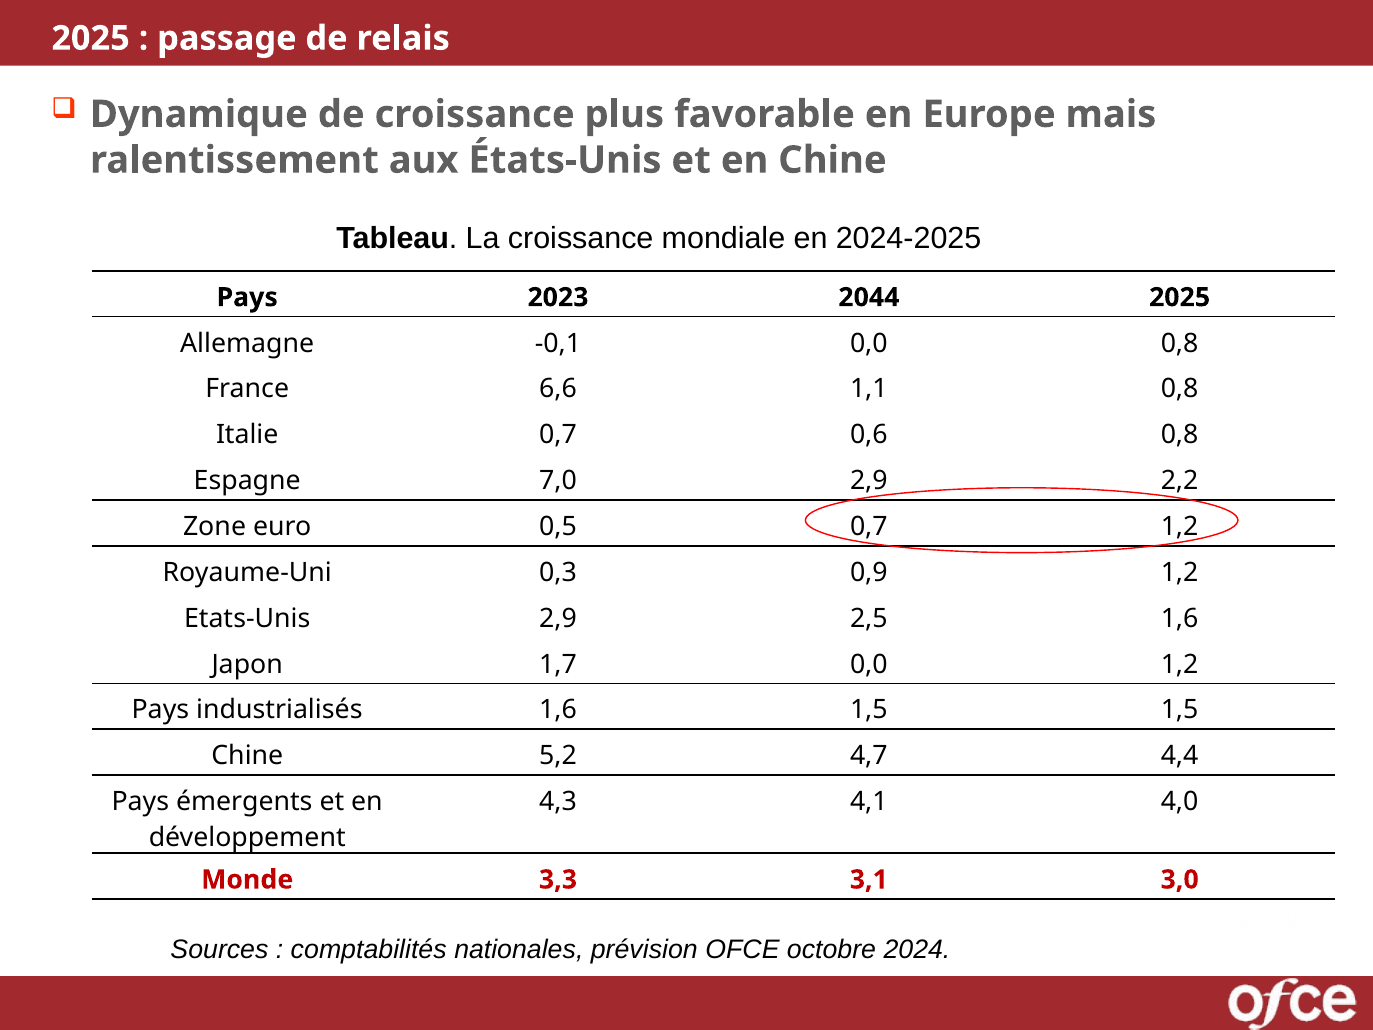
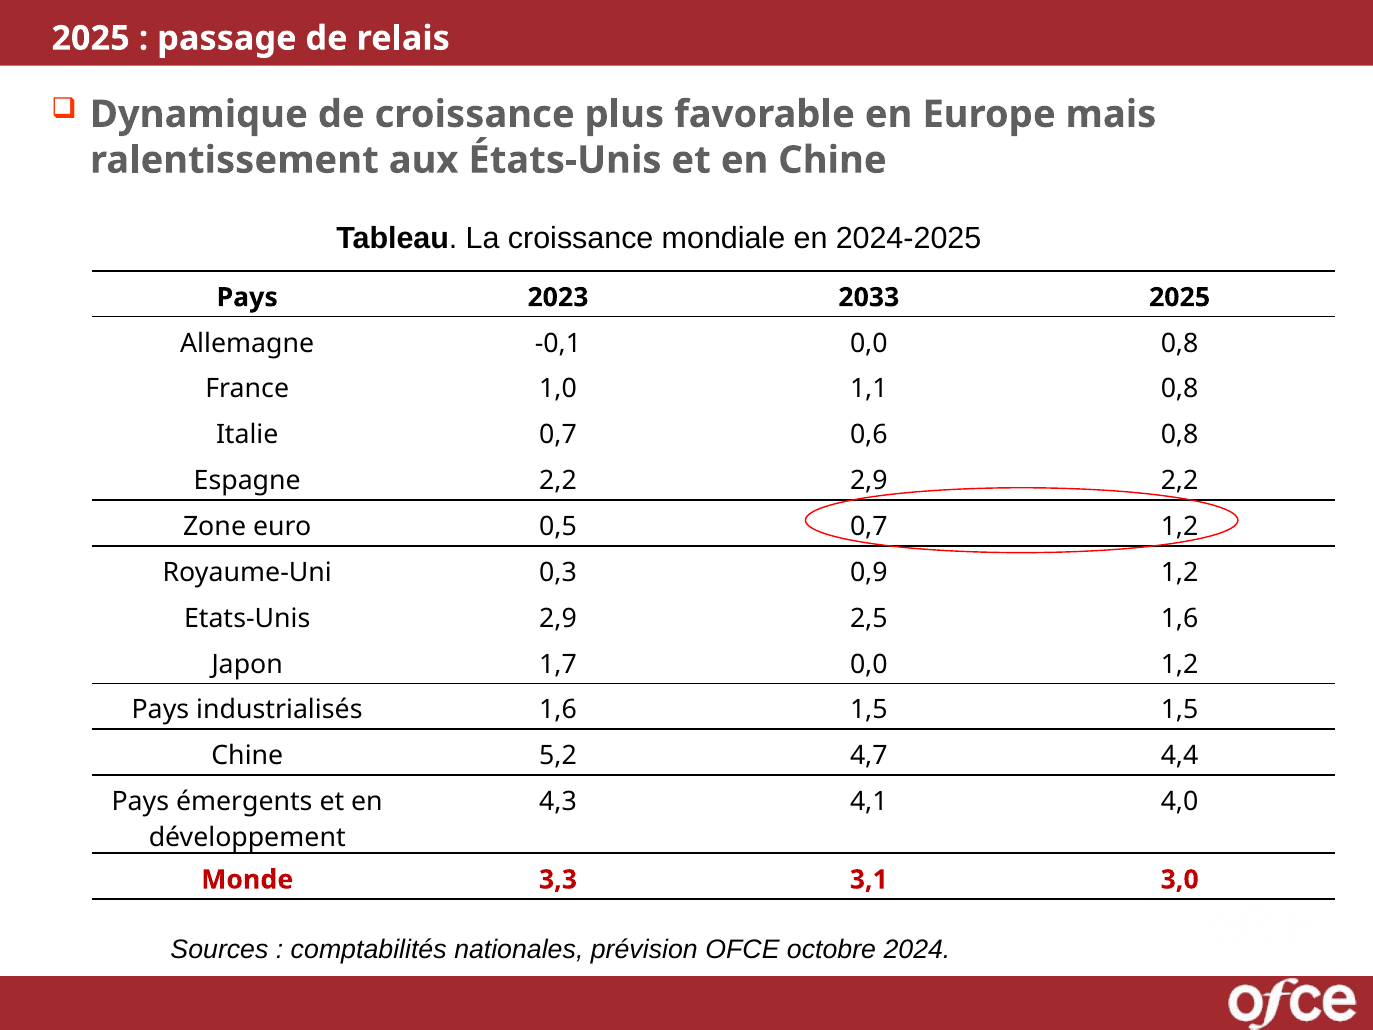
2044: 2044 -> 2033 (869, 297)
6,6: 6,6 -> 1,0 (558, 389)
Espagne 7,0: 7,0 -> 2,2 (558, 481)
